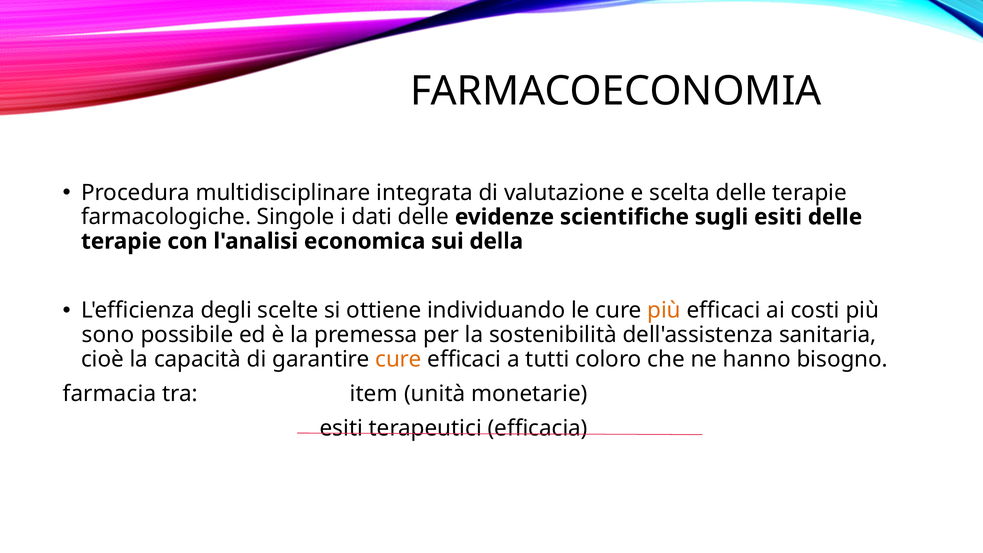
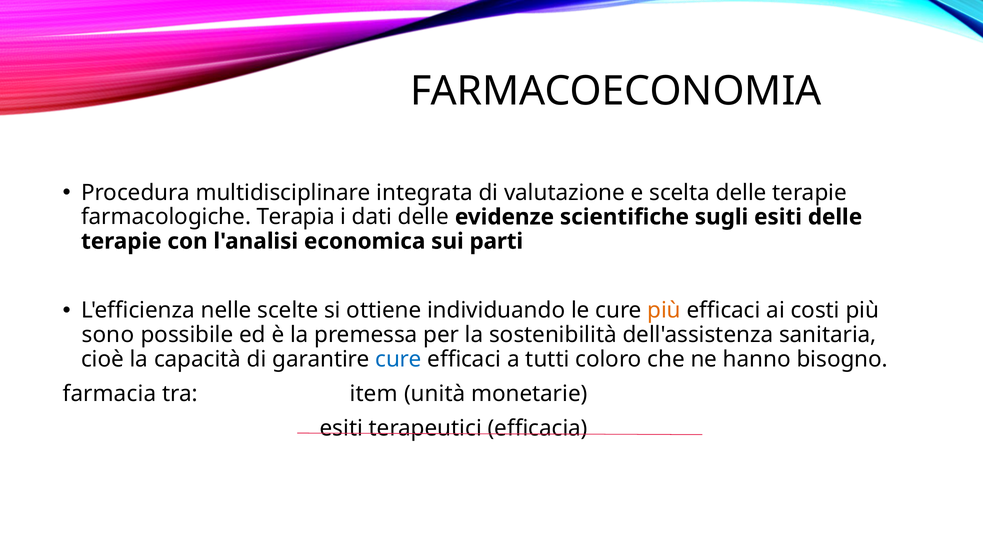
Singole: Singole -> Terapia (296, 217)
della: della -> parti (496, 241)
degli: degli -> nelle (226, 310)
cure colour: orange -> blue (399, 359)
